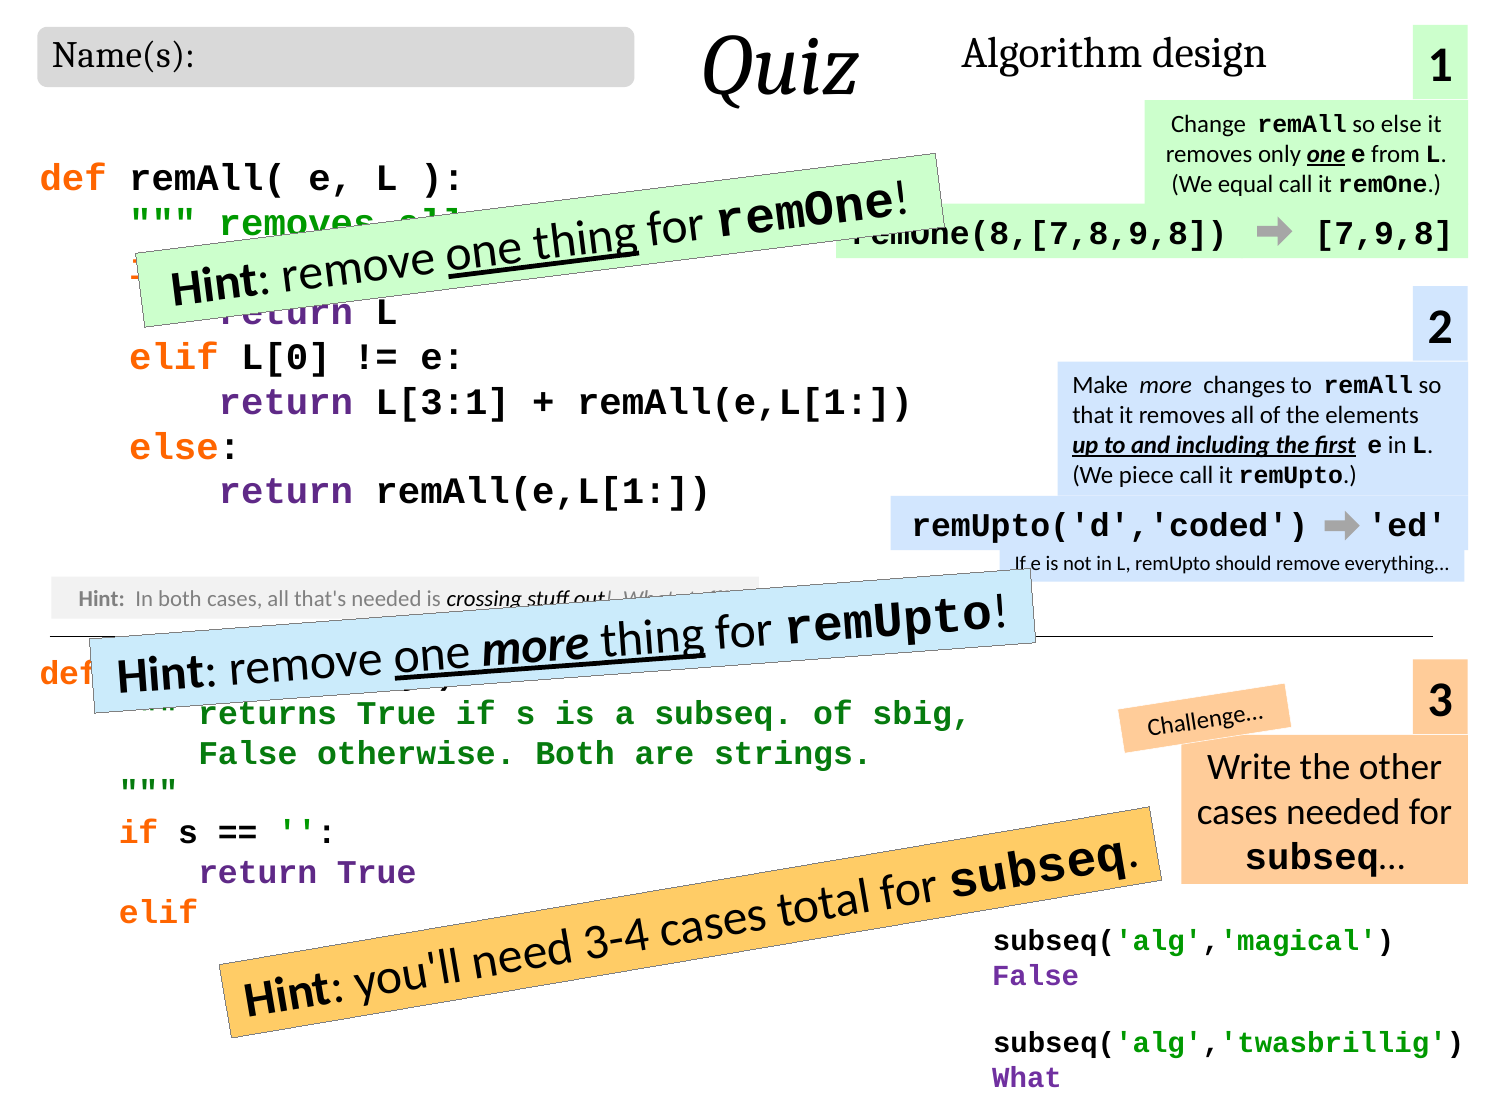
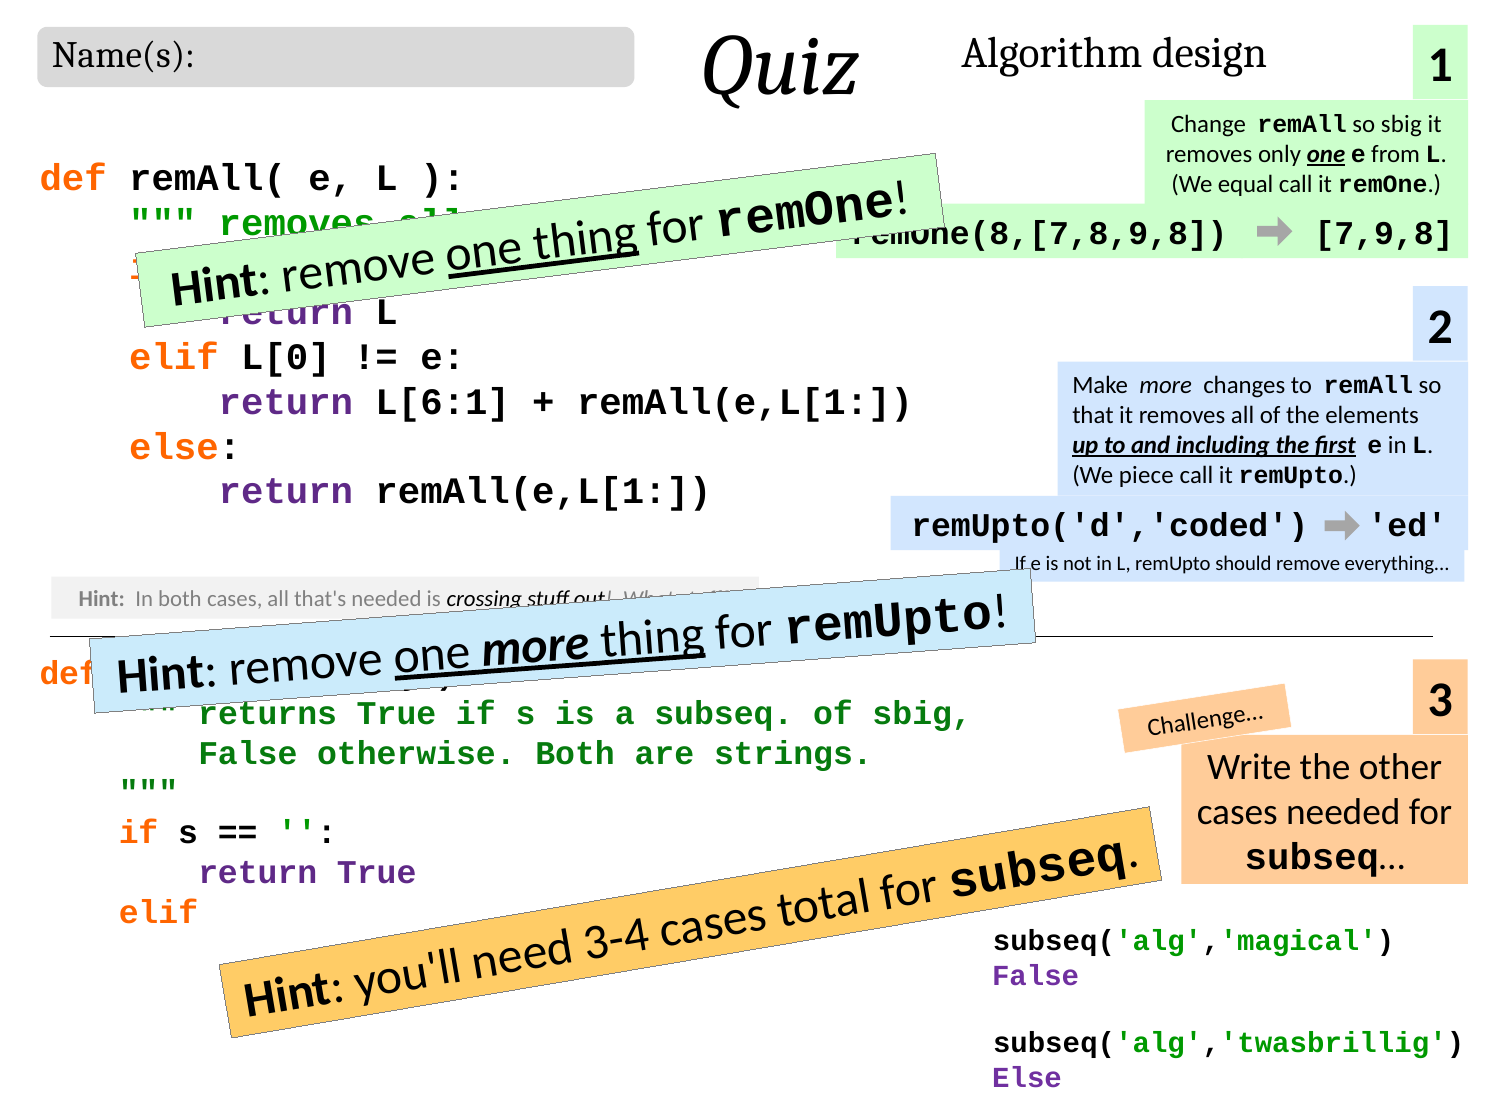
so else: else -> sbig (1401, 124)
L[3:1: L[3:1 -> L[6:1 (443, 402)
What: What -> Else (1027, 1078)
